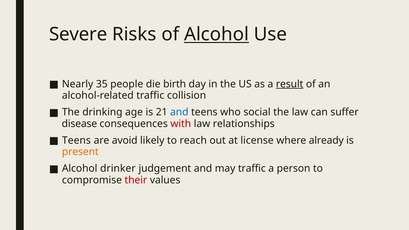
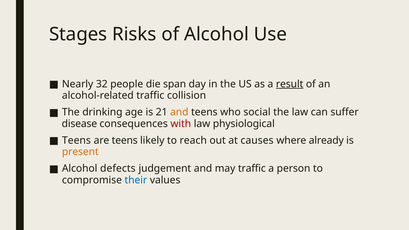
Severe: Severe -> Stages (78, 34)
Alcohol underline: present -> none (216, 34)
35: 35 -> 32 (102, 84)
birth: birth -> span (175, 84)
and colour: blue -> orange (179, 112)
relationships: relationships -> physiological (244, 124)
are avoid: avoid -> teens (125, 140)
license: license -> causes (257, 140)
drinker: drinker -> defects (118, 169)
their colour: red -> blue (136, 180)
